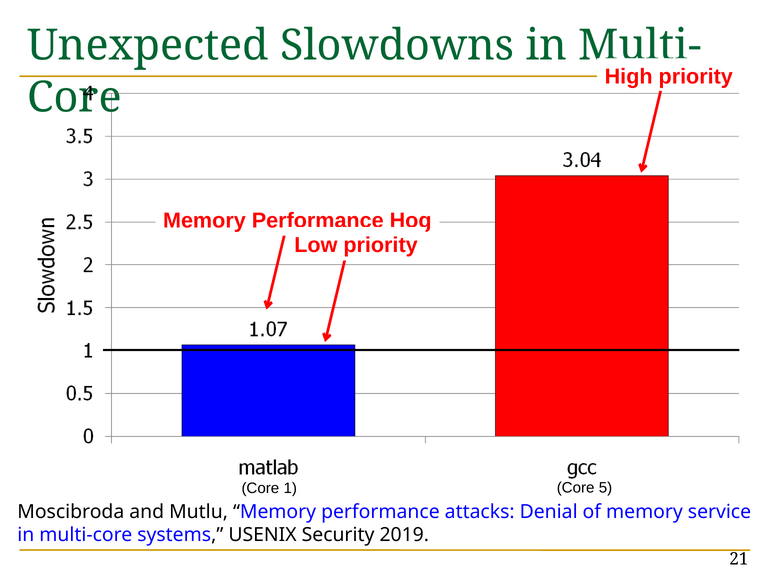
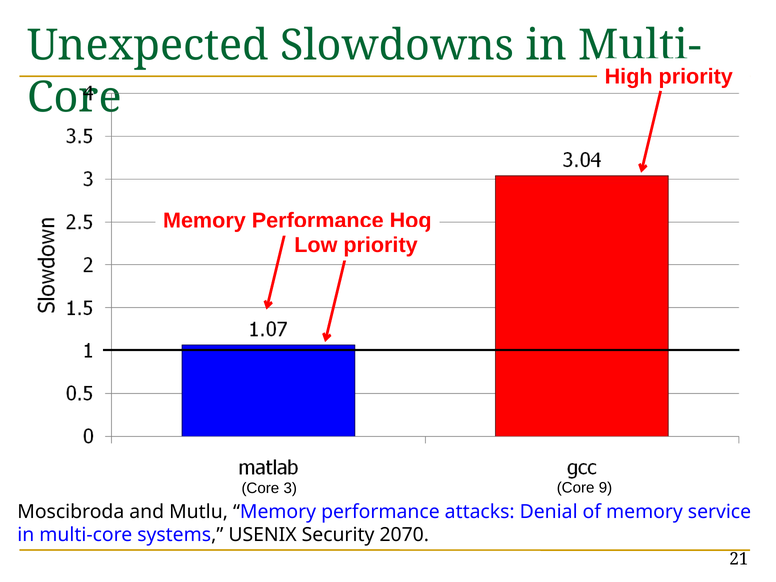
1: 1 -> 3 (290, 488)
5: 5 -> 9 (605, 488)
2019: 2019 -> 2070 (404, 535)
